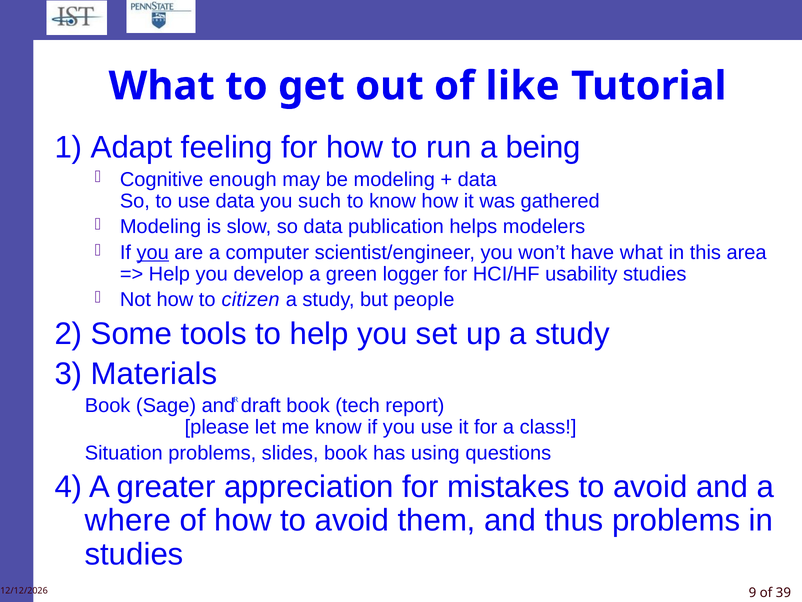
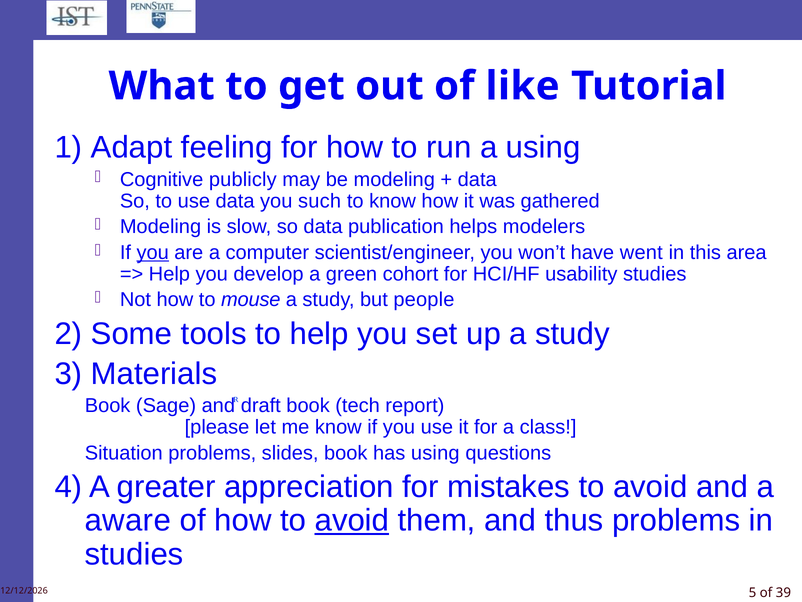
a being: being -> using (543, 148)
enough: enough -> publicly (243, 179)
have what: what -> went (641, 252)
logger: logger -> cohort (410, 274)
citizen: citizen -> mouse (251, 300)
where: where -> aware (128, 520)
avoid underline: none -> present (352, 520)
9: 9 -> 5 (752, 593)
